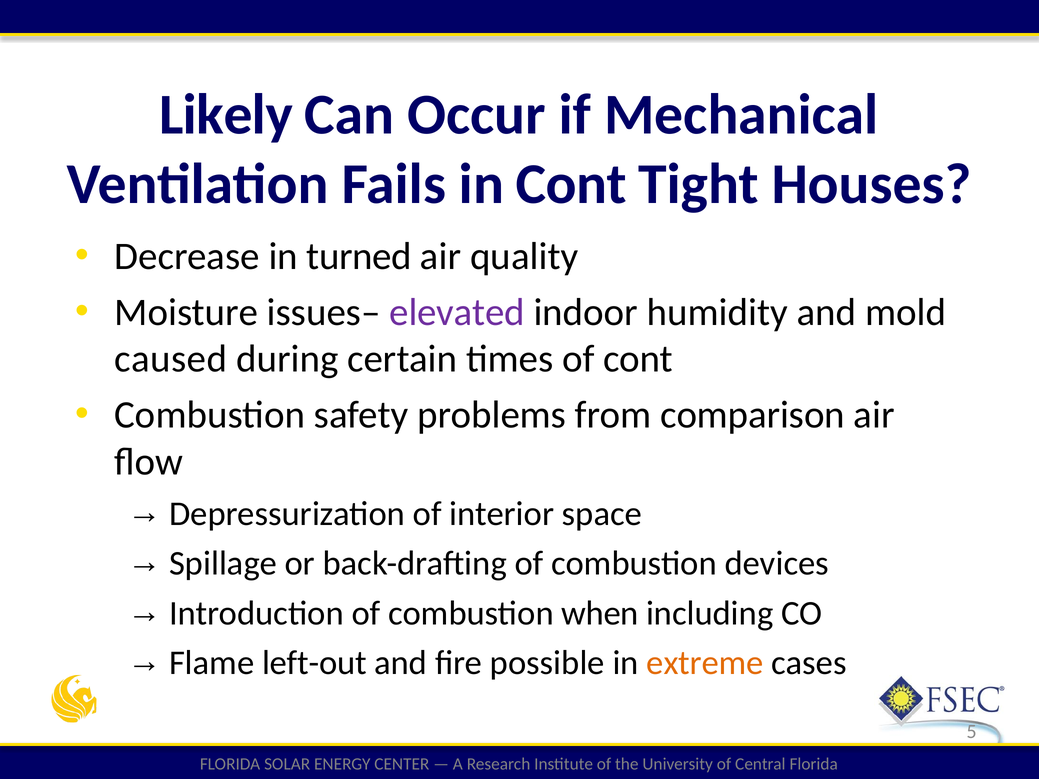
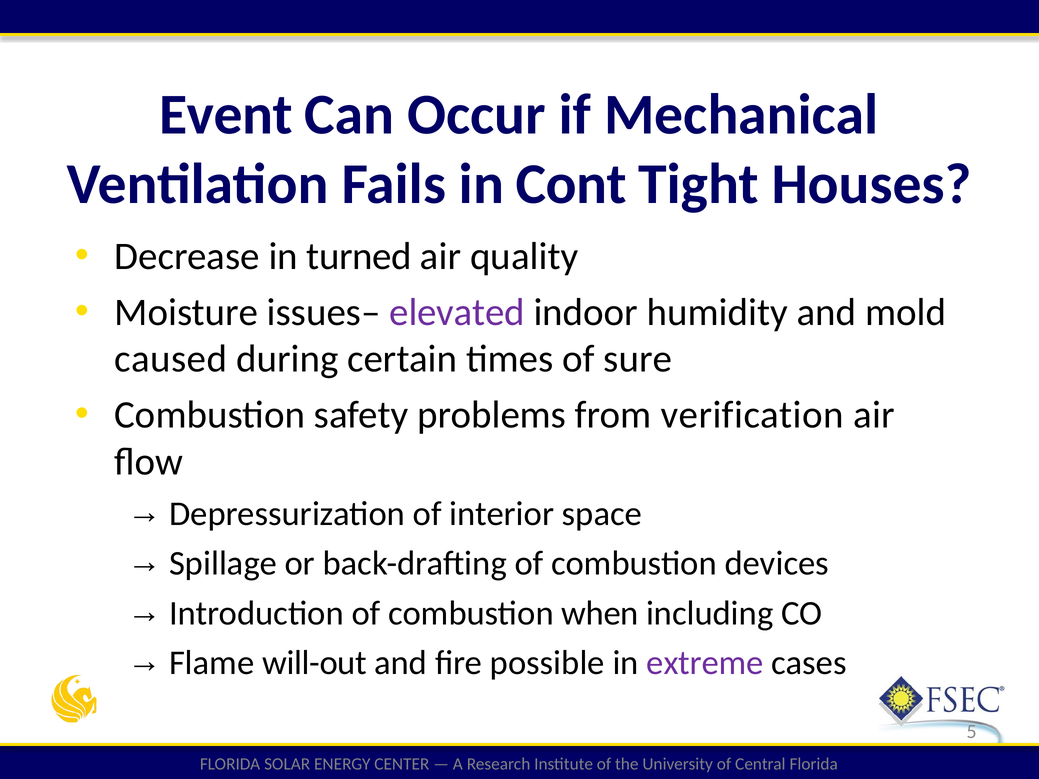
Likely: Likely -> Event (226, 115)
of cont: cont -> sure (638, 359)
comparison: comparison -> verification (752, 415)
left-out: left-out -> will-out (314, 663)
extreme colour: orange -> purple (705, 663)
